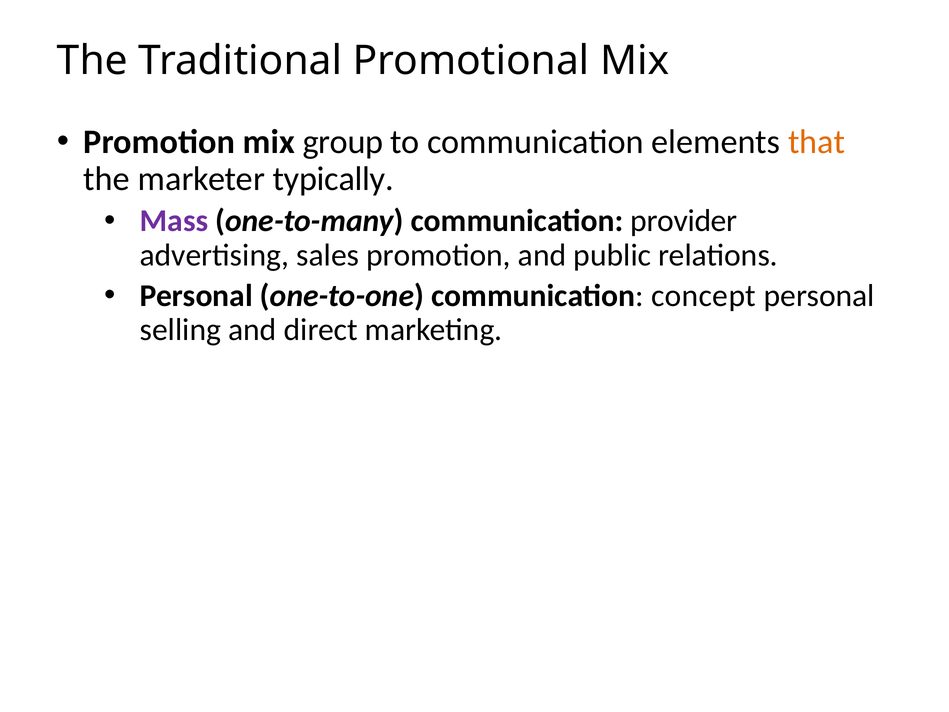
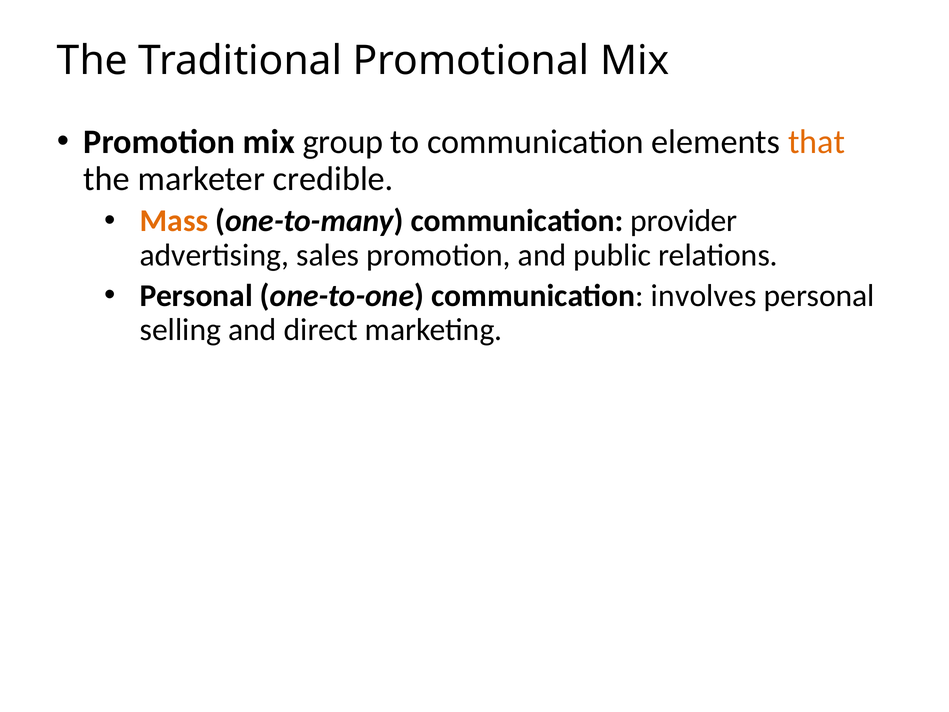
typically: typically -> credible (333, 179)
Mass colour: purple -> orange (174, 221)
concept: concept -> involves (704, 296)
